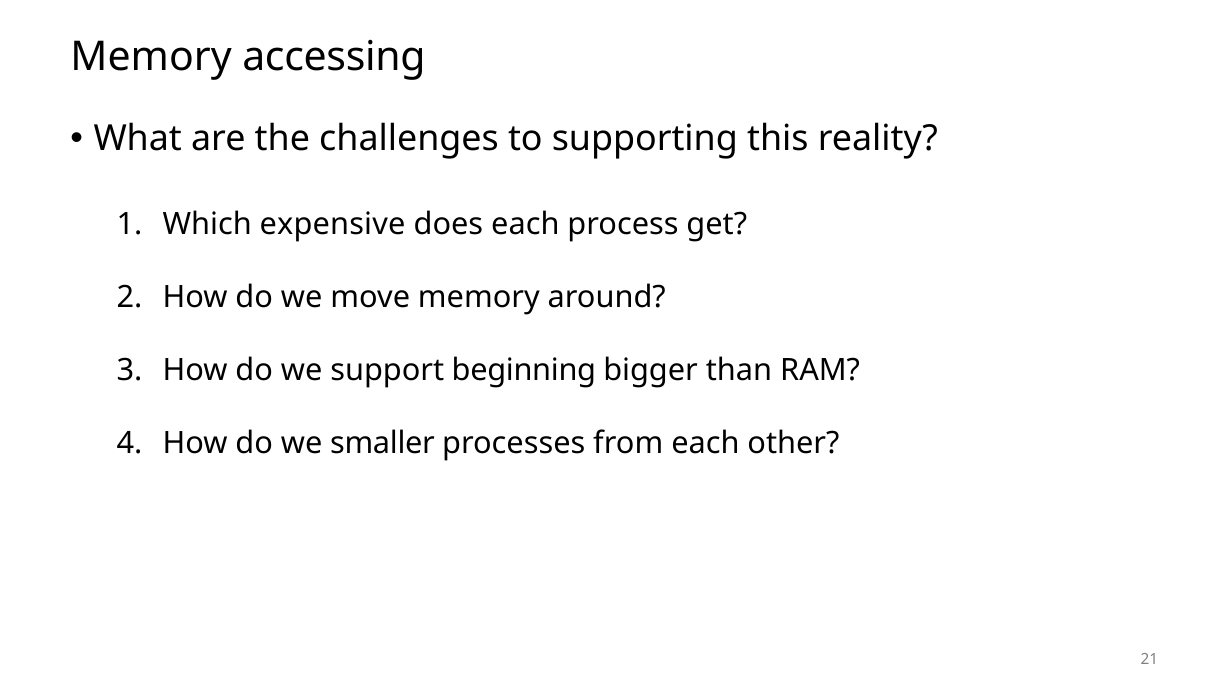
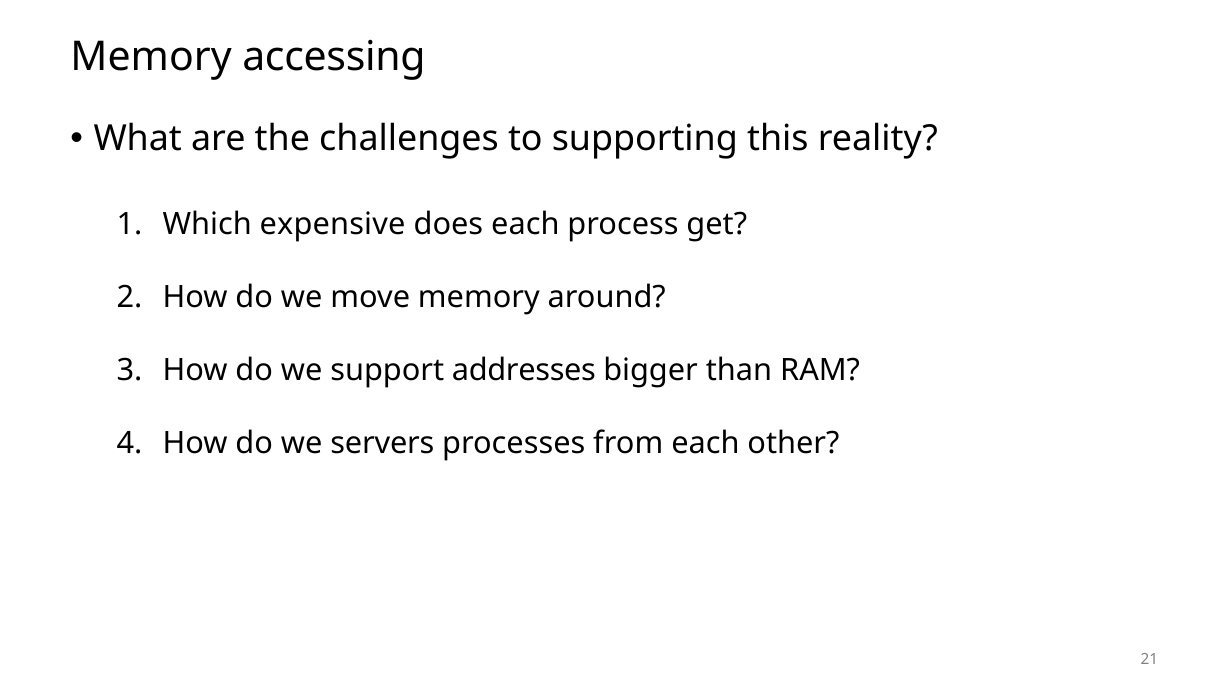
beginning: beginning -> addresses (524, 370)
smaller: smaller -> servers (382, 443)
